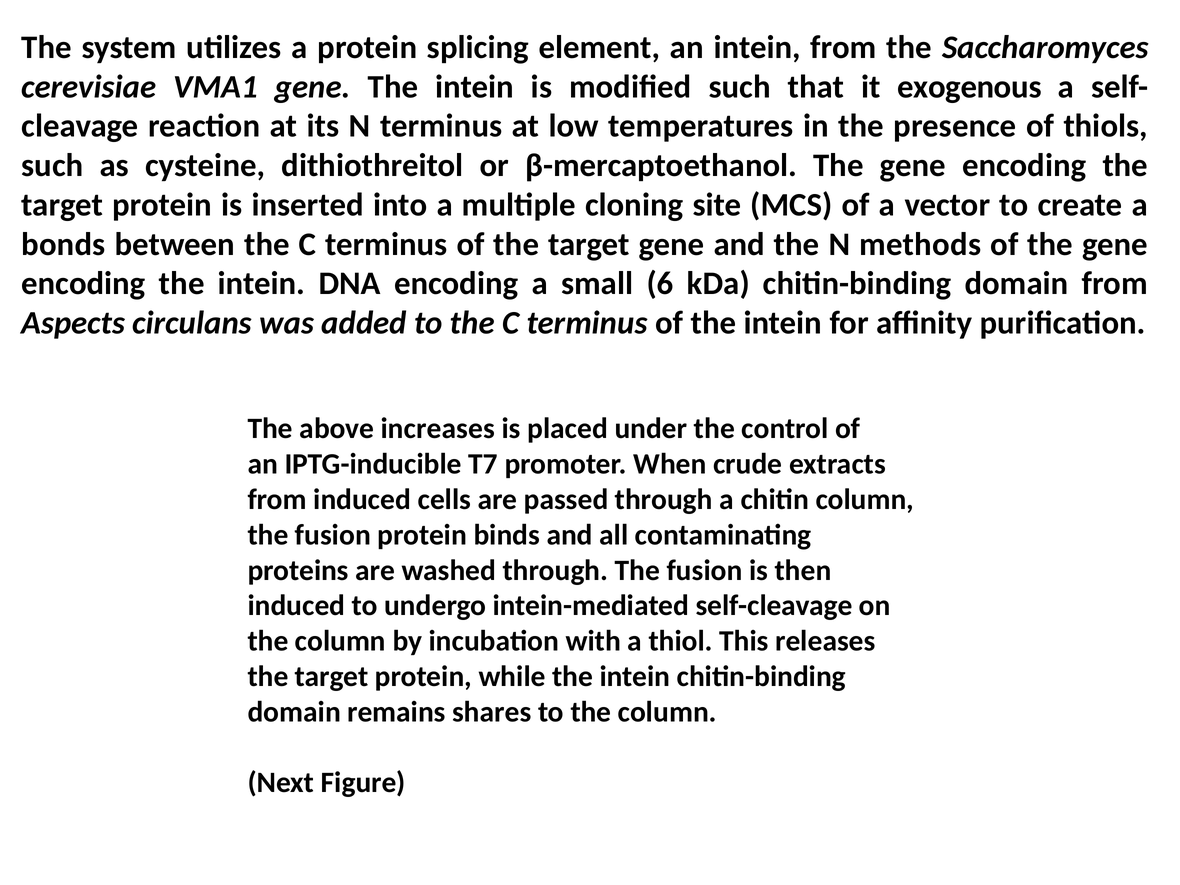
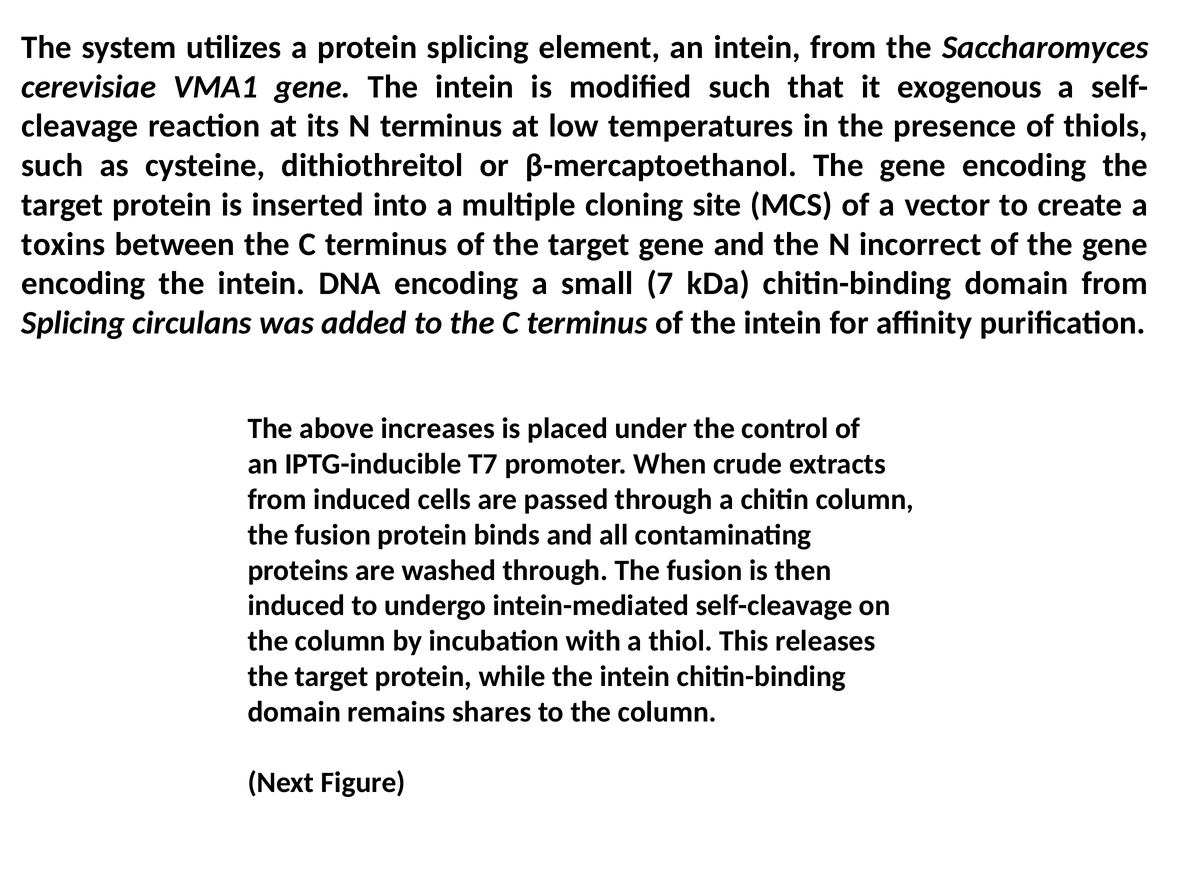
bonds: bonds -> toxins (63, 244)
methods: methods -> incorrect (920, 244)
6: 6 -> 7 (660, 284)
Aspects: Aspects -> Splicing (73, 323)
